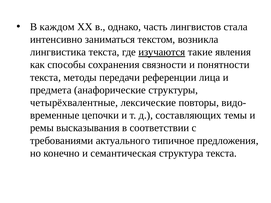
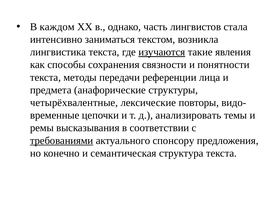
составляющих: составляющих -> анализировать (188, 115)
требованиями underline: none -> present (62, 141)
типичное: типичное -> спонсору (174, 141)
